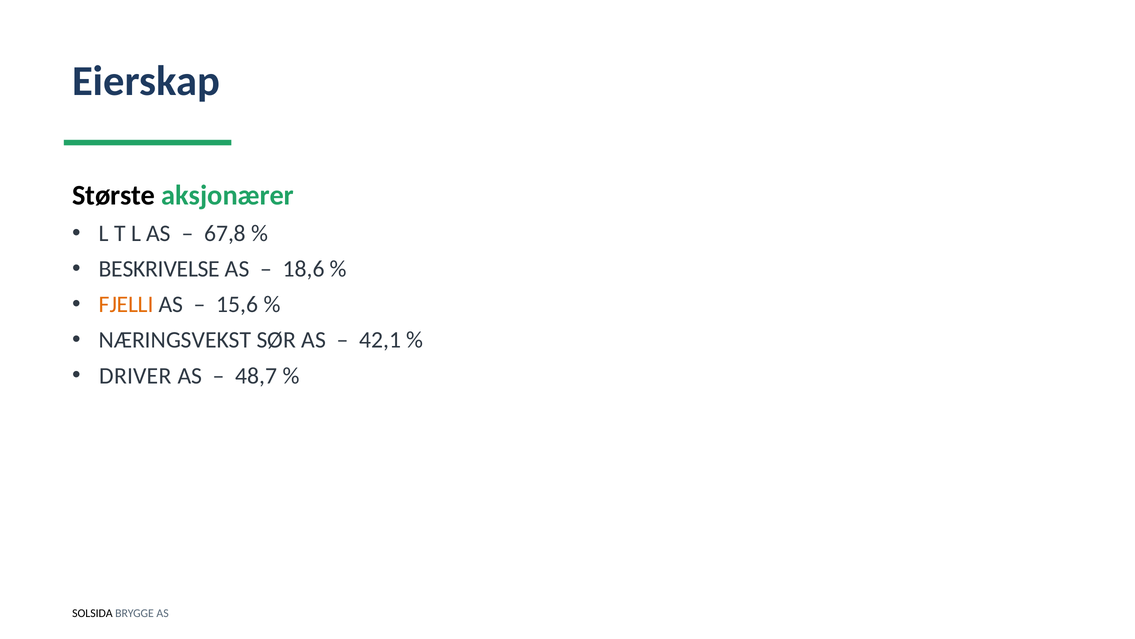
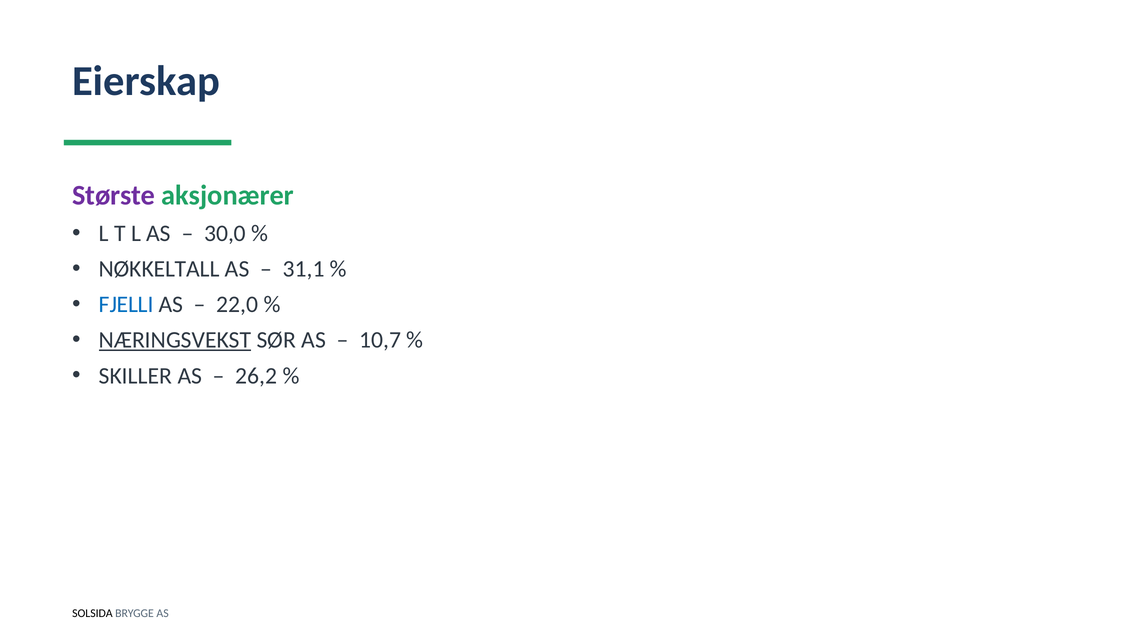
Største colour: black -> purple (114, 195)
67,8: 67,8 -> 30,0 (225, 233)
BESKRIVELSE: BESKRIVELSE -> NØKKELTALL (159, 269)
18,6: 18,6 -> 31,1 (304, 269)
FJELLI colour: orange -> blue (126, 304)
15,6: 15,6 -> 22,0 (237, 304)
NÆRINGSVEKST underline: none -> present (175, 340)
42,1: 42,1 -> 10,7 (380, 340)
DRIVER: DRIVER -> SKILLER (136, 375)
48,7: 48,7 -> 26,2 (256, 375)
